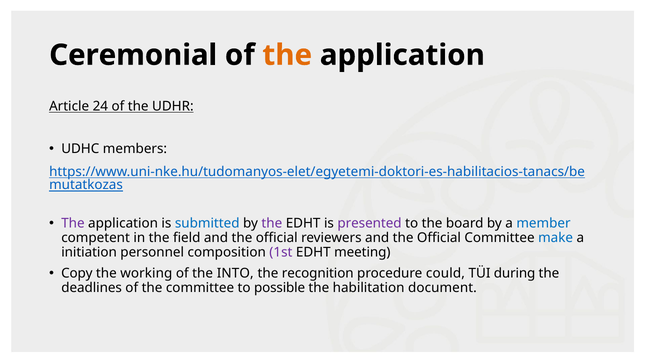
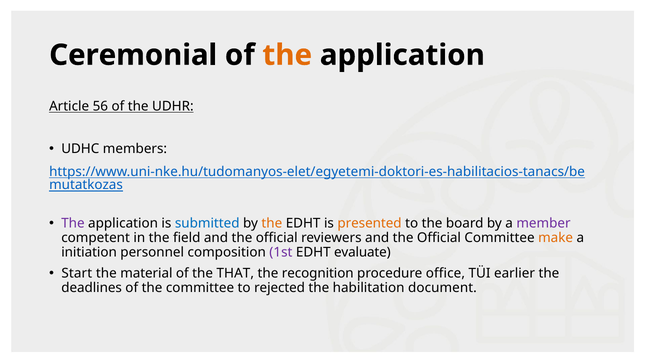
24: 24 -> 56 (100, 106)
the colour: purple -> orange (272, 223)
presented colour: purple -> orange (370, 223)
member colour: blue -> purple (543, 223)
make colour: blue -> orange (556, 238)
meeting: meeting -> evaluate (362, 252)
Copy: Copy -> Start (77, 273)
working: working -> material (146, 273)
INTO: INTO -> THAT (235, 273)
could: could -> office (445, 273)
during: during -> earlier (515, 273)
possible: possible -> rejected (280, 288)
